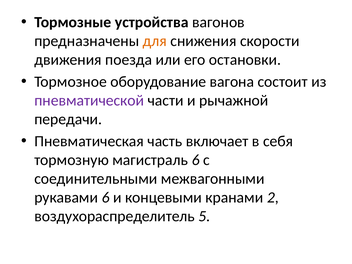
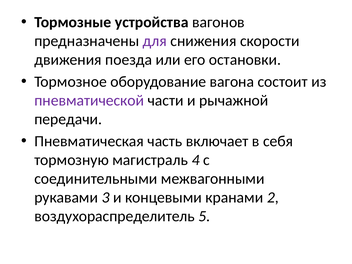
для colour: orange -> purple (155, 41)
магистраль 6: 6 -> 4 (196, 160)
рукавами 6: 6 -> 3 (106, 198)
